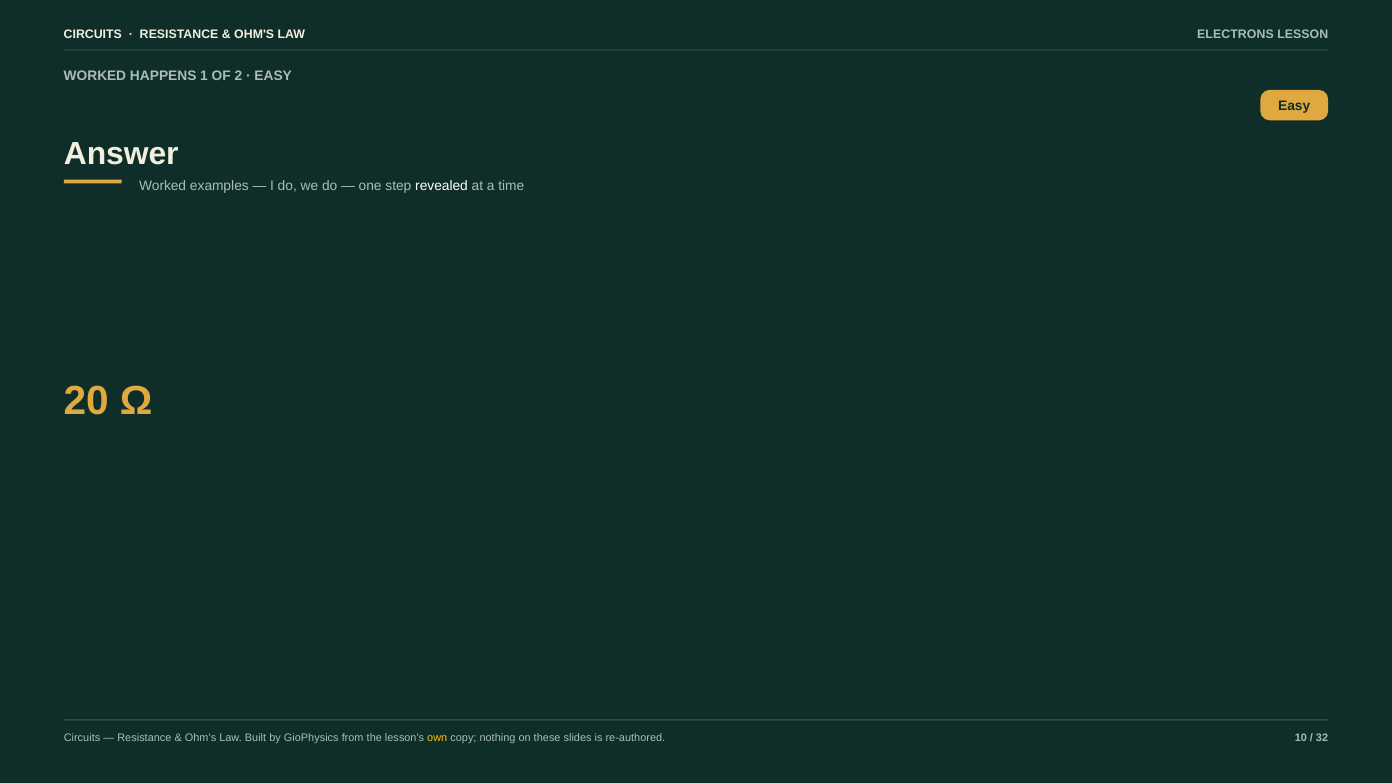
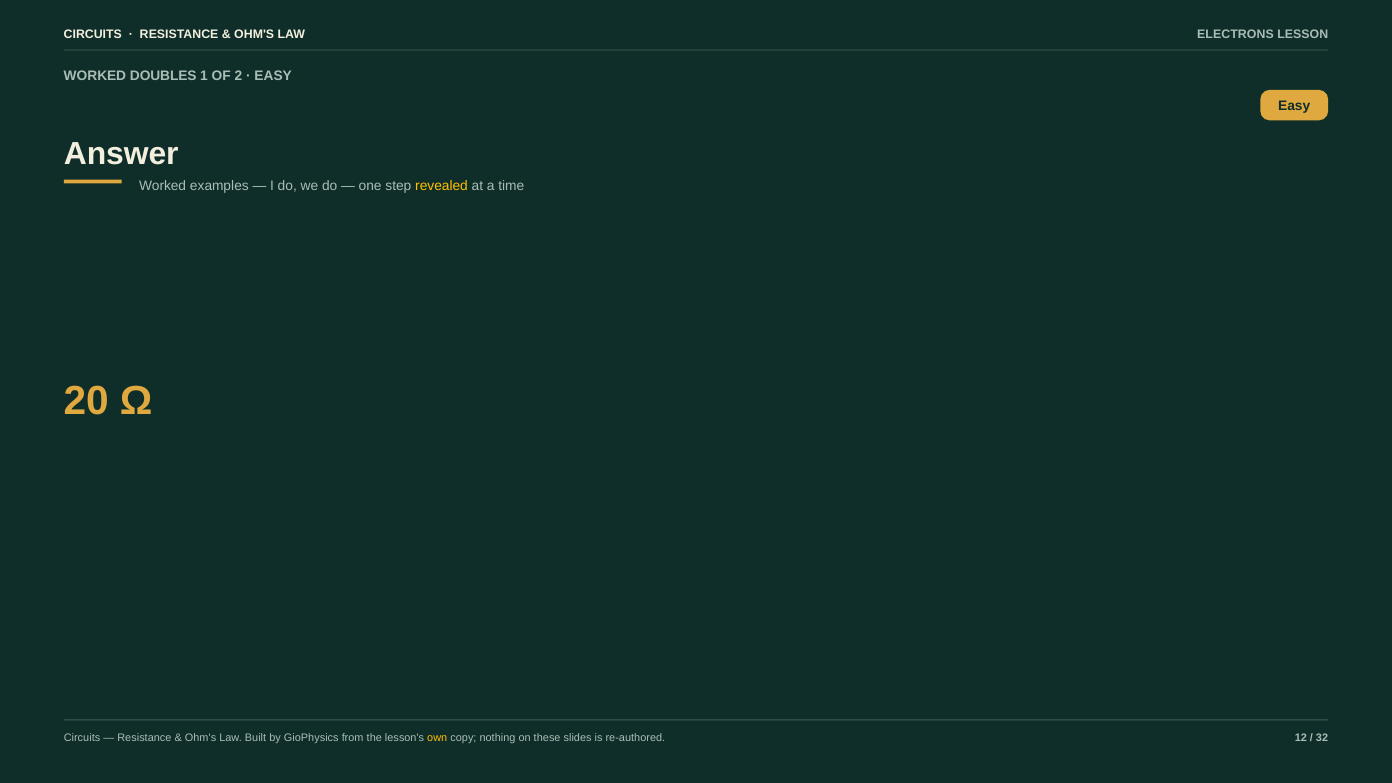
HAPPENS: HAPPENS -> DOUBLES (163, 76)
revealed colour: white -> yellow (442, 186)
10: 10 -> 12 (1301, 738)
